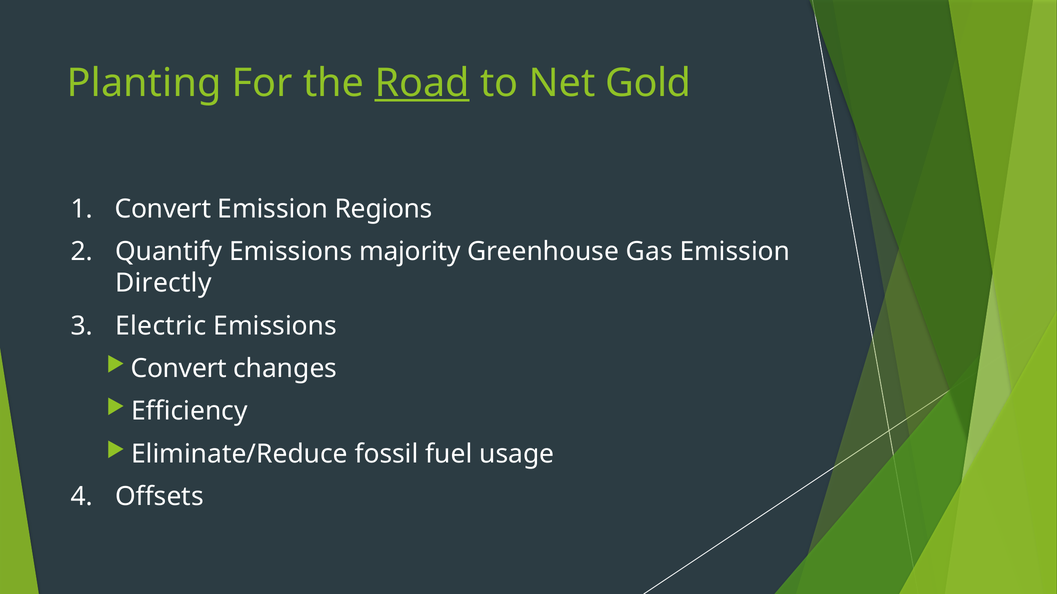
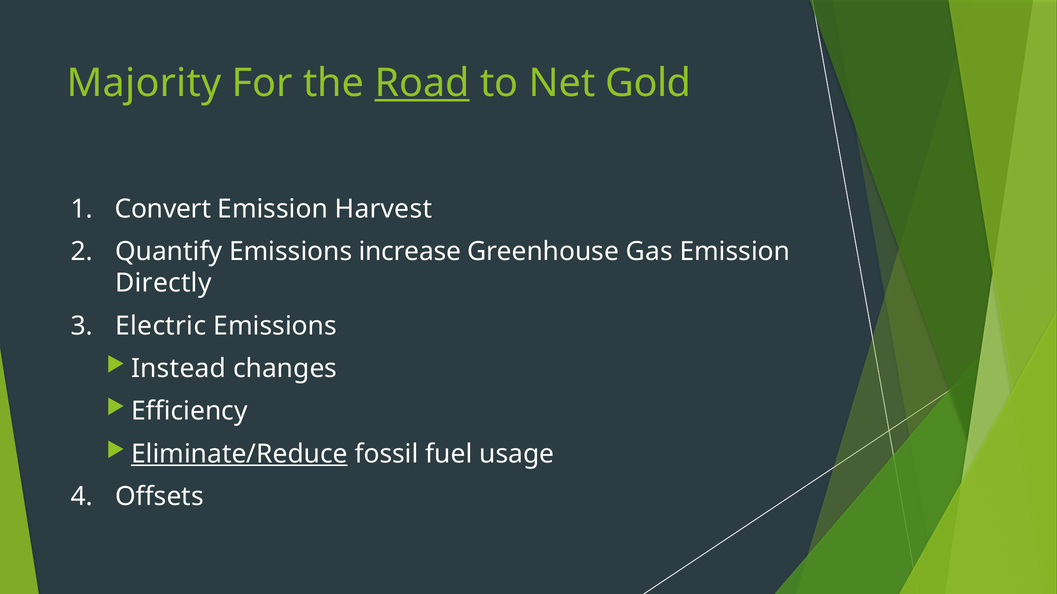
Planting: Planting -> Majority (144, 83)
Regions: Regions -> Harvest (383, 209)
majority: majority -> increase (410, 252)
Convert: Convert -> Instead (179, 369)
Eliminate/Reduce underline: none -> present (239, 454)
